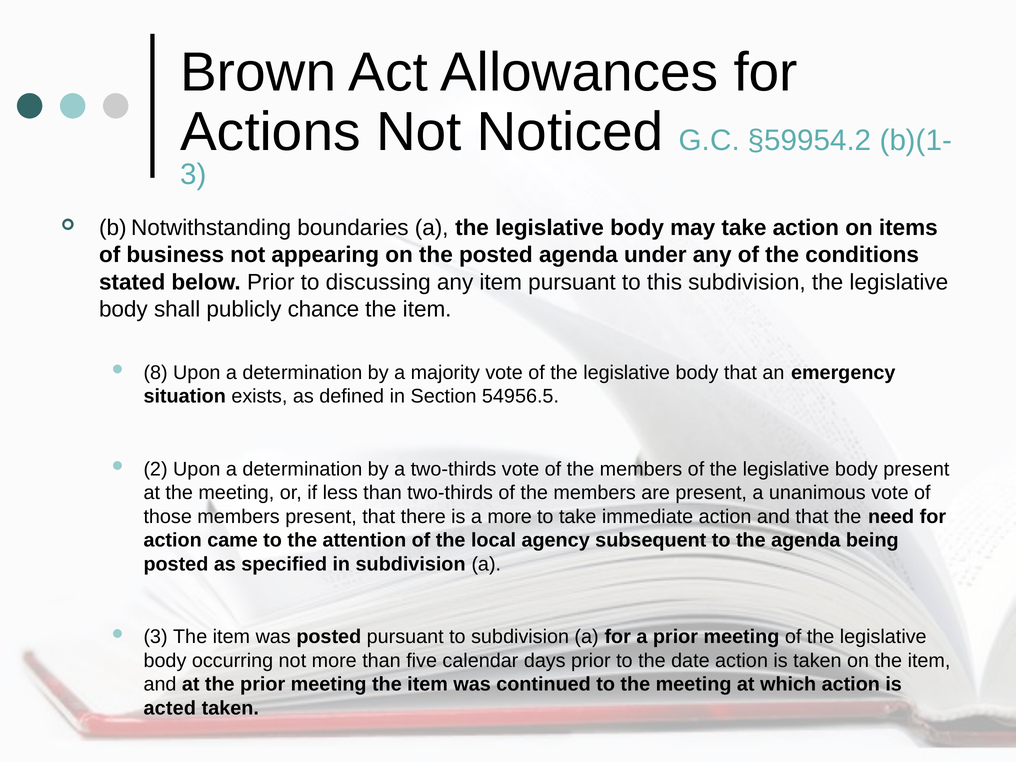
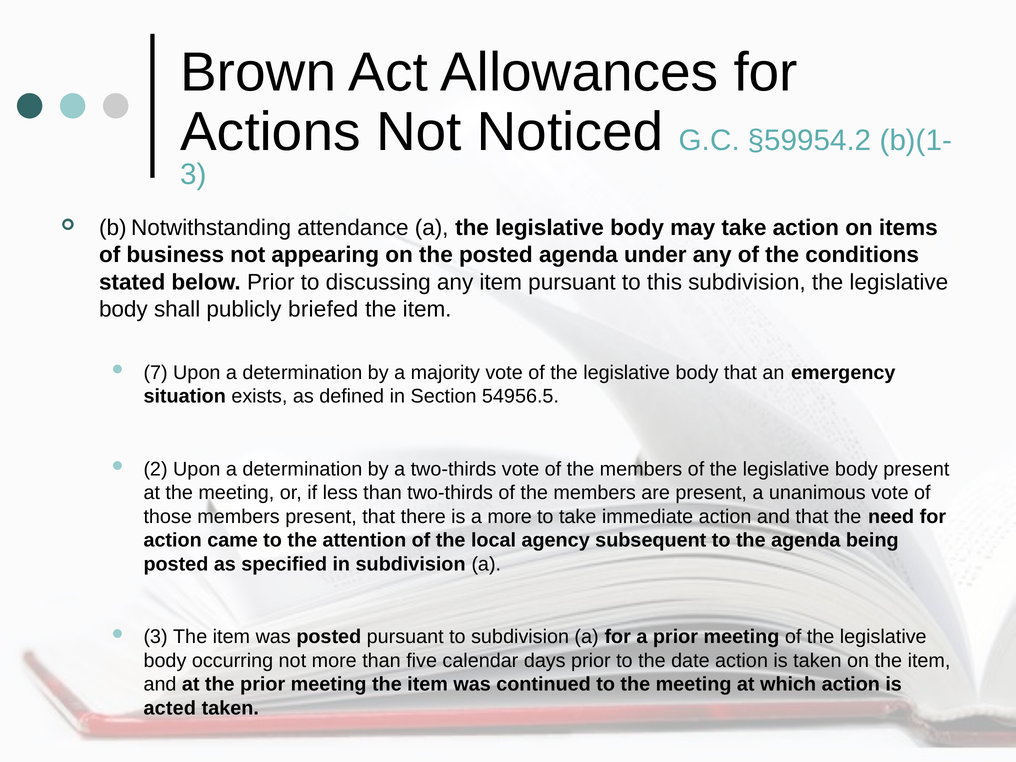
boundaries: boundaries -> attendance (353, 228)
chance: chance -> briefed (323, 309)
8: 8 -> 7 (156, 373)
